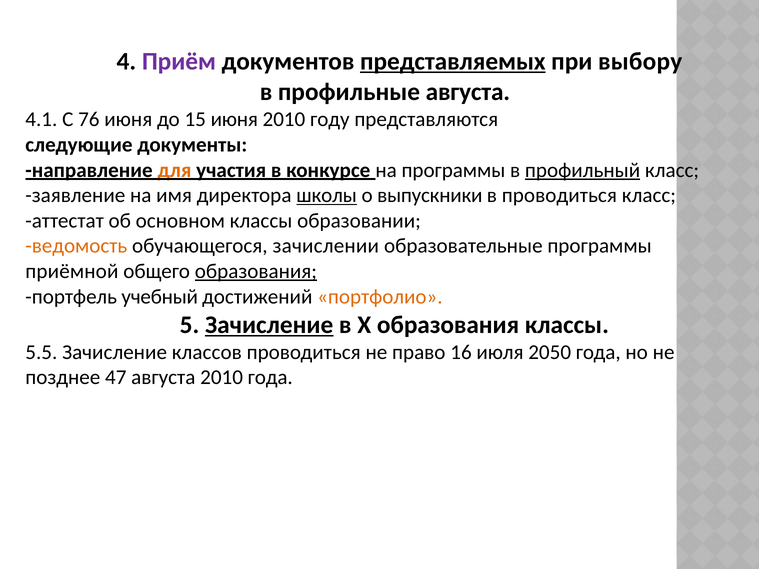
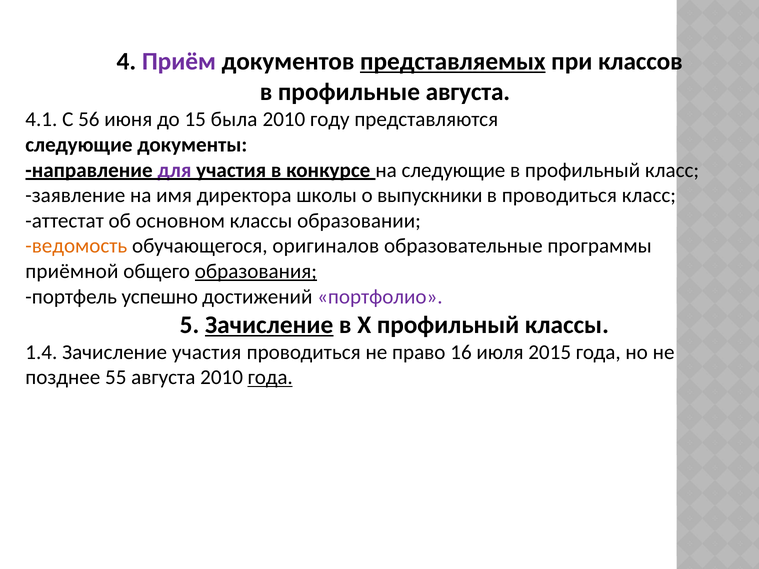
выбору: выбору -> классов (640, 62)
76: 76 -> 56 (89, 120)
15 июня: июня -> была (234, 120)
для colour: orange -> purple (174, 170)
на программы: программы -> следующие (453, 170)
профильный underline: present -> none (583, 170)
школы underline: present -> none (327, 195)
зачислении: зачислении -> оригиналов (326, 246)
учебный: учебный -> успешно (160, 297)
портфолио colour: orange -> purple (380, 297)
X образования: образования -> профильный (448, 325)
5.5: 5.5 -> 1.4 (41, 352)
Зачисление классов: классов -> участия (207, 352)
2050: 2050 -> 2015 (550, 352)
47: 47 -> 55 (116, 378)
года underline: none -> present (270, 378)
